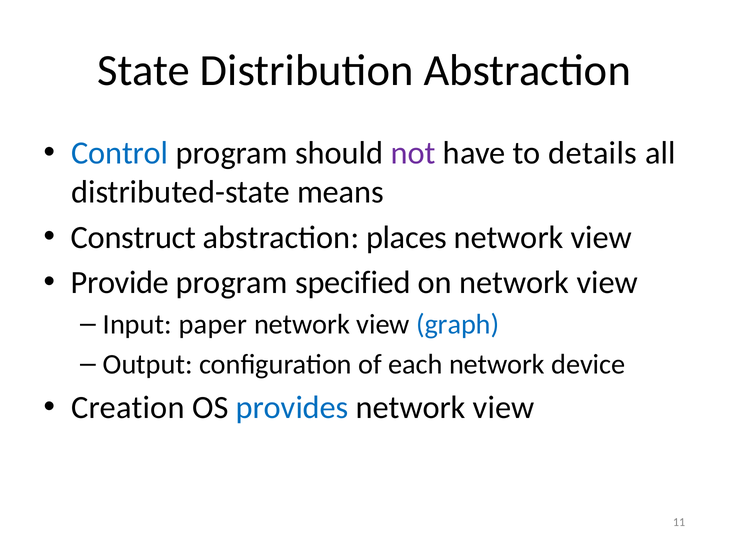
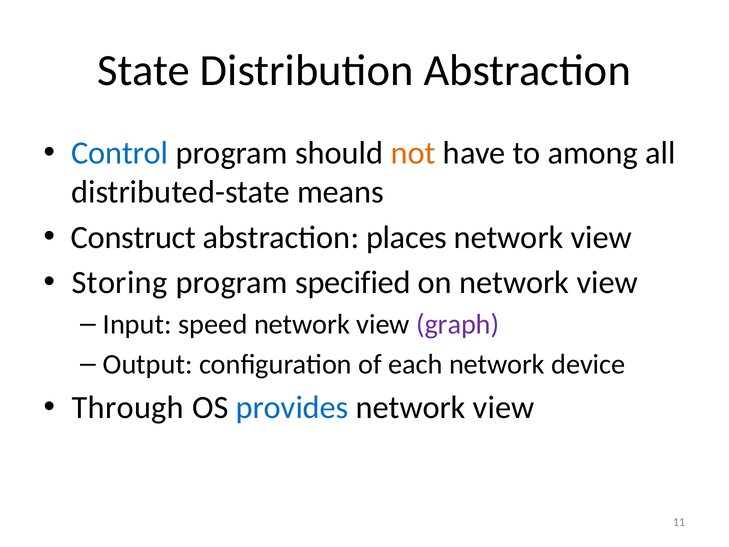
not colour: purple -> orange (413, 153)
details: details -> among (593, 153)
Provide: Provide -> Storing (120, 283)
paper: paper -> speed (213, 324)
graph colour: blue -> purple (458, 324)
Creation: Creation -> Through (128, 407)
